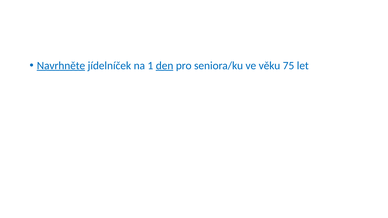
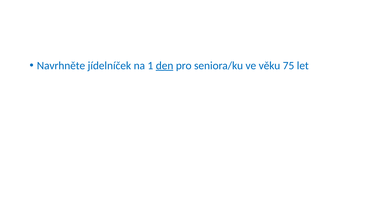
Navrhněte underline: present -> none (61, 66)
